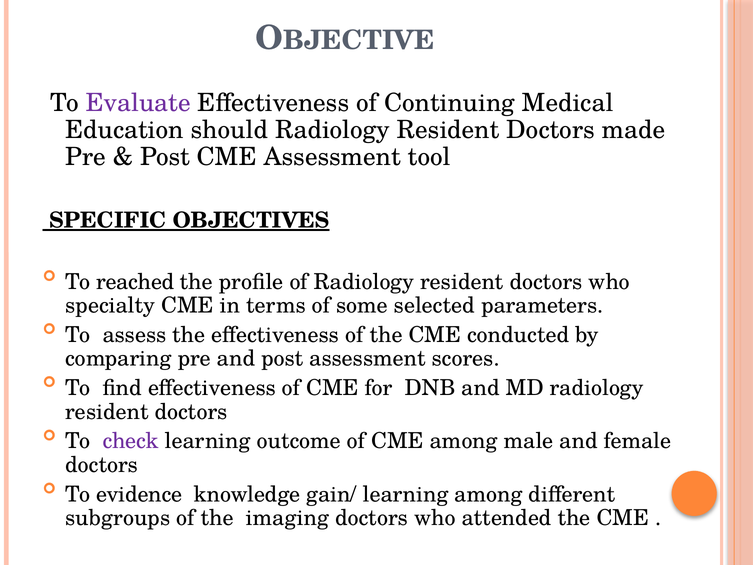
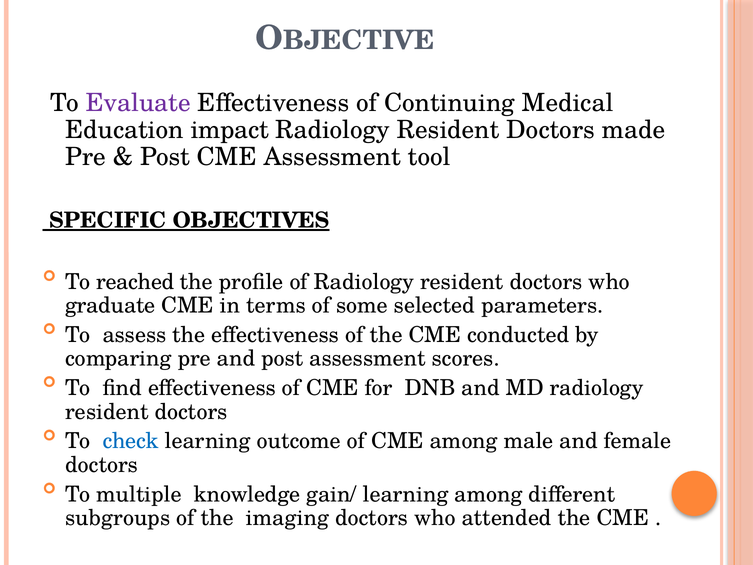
should: should -> impact (230, 130)
specialty: specialty -> graduate (110, 305)
check colour: purple -> blue (131, 441)
evidence: evidence -> multiple (139, 494)
